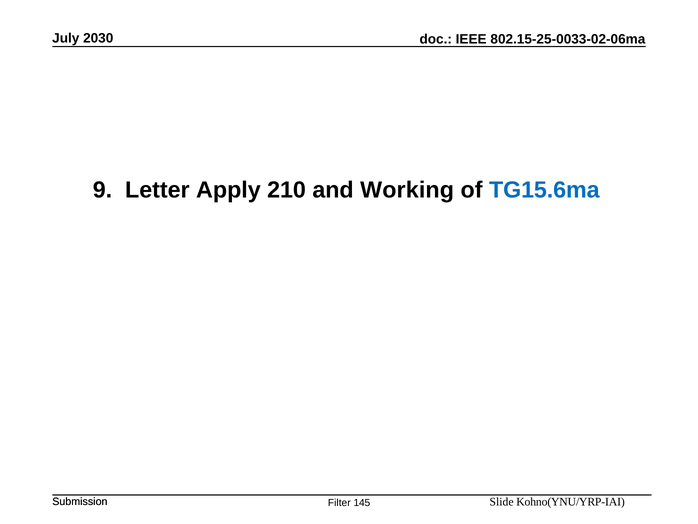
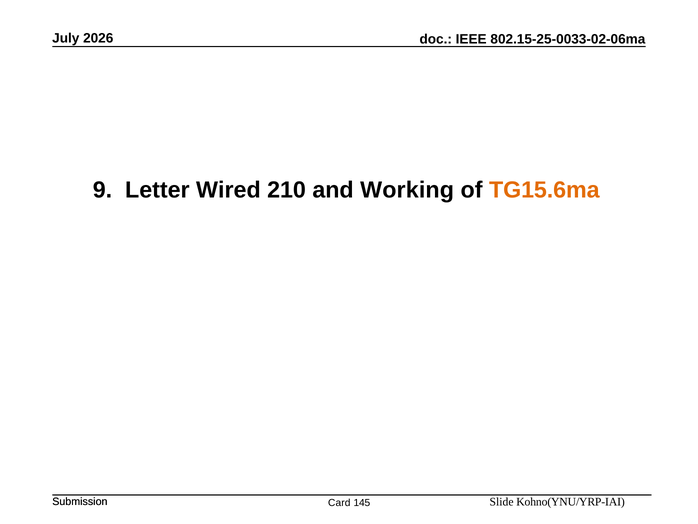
2030: 2030 -> 2026 (98, 38)
Apply: Apply -> Wired (228, 190)
TG15.6ma colour: blue -> orange (544, 190)
Filter: Filter -> Card (339, 503)
